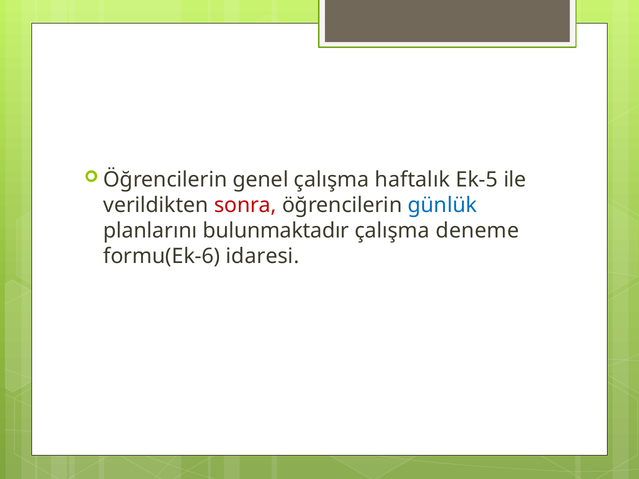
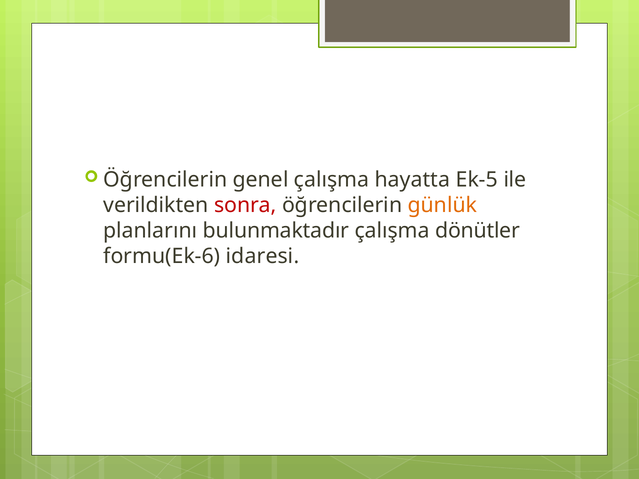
haftalık: haftalık -> hayatta (412, 180)
günlük colour: blue -> orange (442, 205)
deneme: deneme -> dönütler (478, 231)
